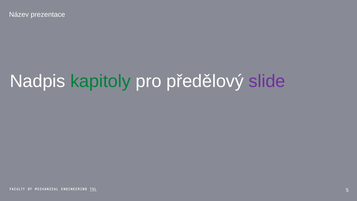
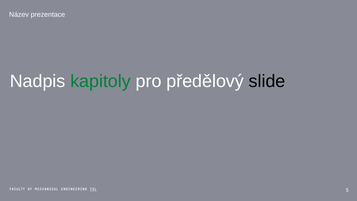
slide colour: purple -> black (267, 81)
